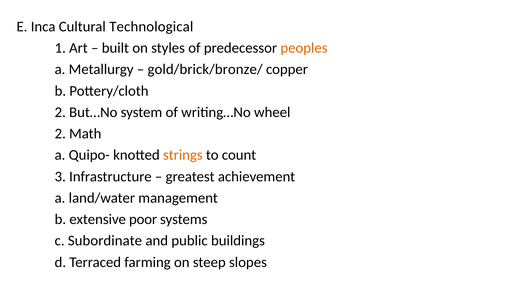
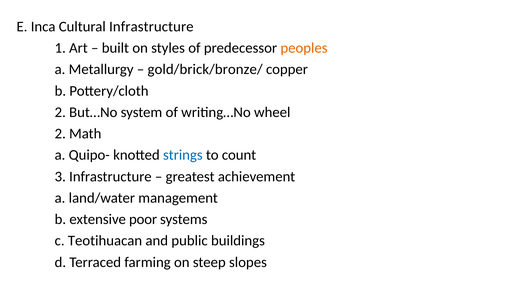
Cultural Technological: Technological -> Infrastructure (151, 27)
strings colour: orange -> blue (183, 155)
Subordinate: Subordinate -> Teotihuacan (105, 241)
